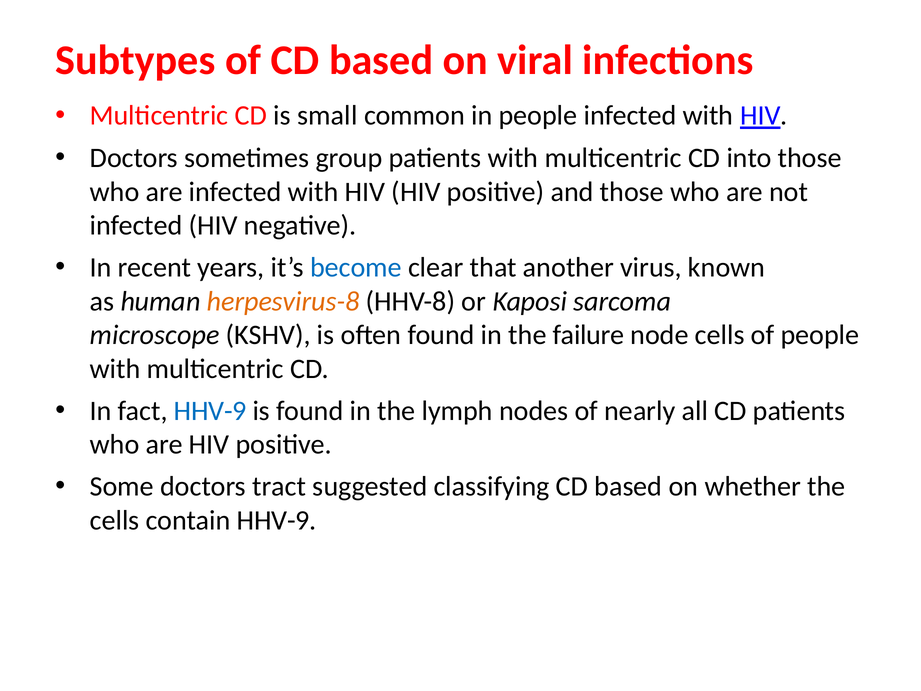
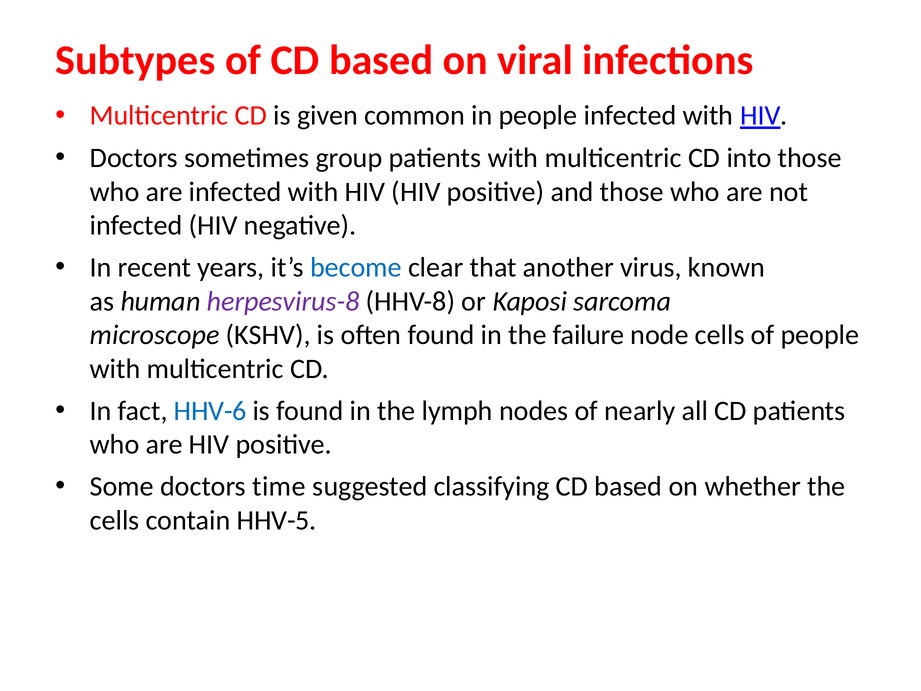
small: small -> given (327, 116)
herpesvirus-8 colour: orange -> purple (283, 301)
fact HHV-9: HHV-9 -> HHV-6 (210, 411)
tract: tract -> time (279, 486)
contain HHV-9: HHV-9 -> HHV-5 (277, 520)
